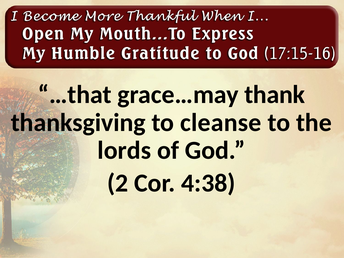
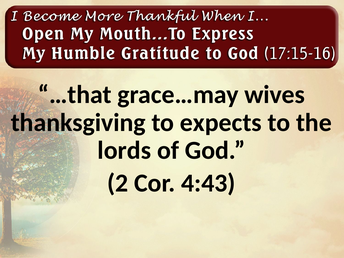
thank: thank -> wives (275, 95)
cleanse: cleanse -> expects (221, 123)
4:38: 4:38 -> 4:43 (208, 183)
